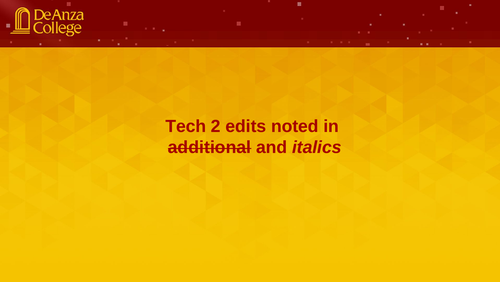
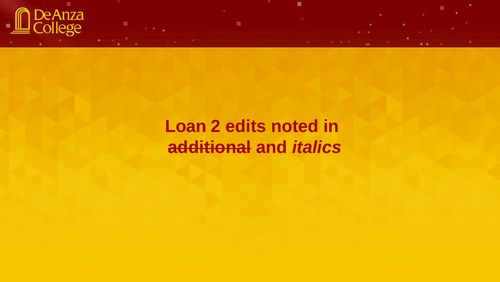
Tech: Tech -> Loan (186, 126)
